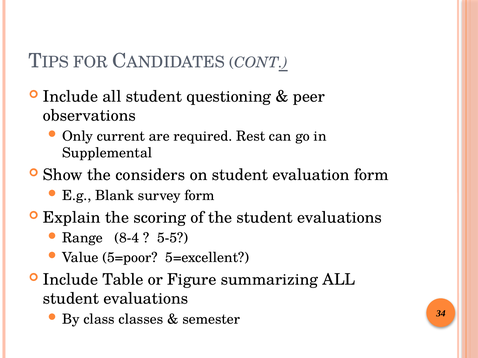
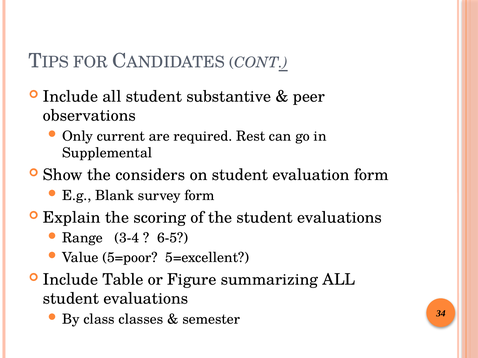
questioning: questioning -> substantive (229, 97)
8-4: 8-4 -> 3-4 (127, 238)
5-5: 5-5 -> 6-5 (173, 238)
